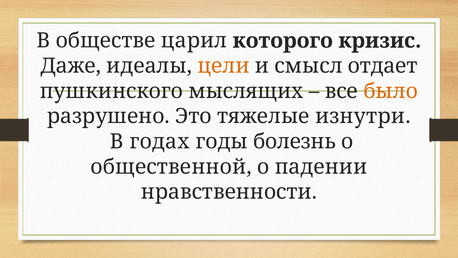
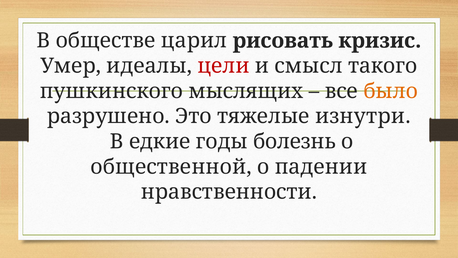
которого: которого -> рисовать (283, 41)
Даже: Даже -> Умер (71, 66)
цели colour: orange -> red (223, 66)
отдает: отдает -> такого (383, 66)
годах: годах -> едкие (160, 141)
